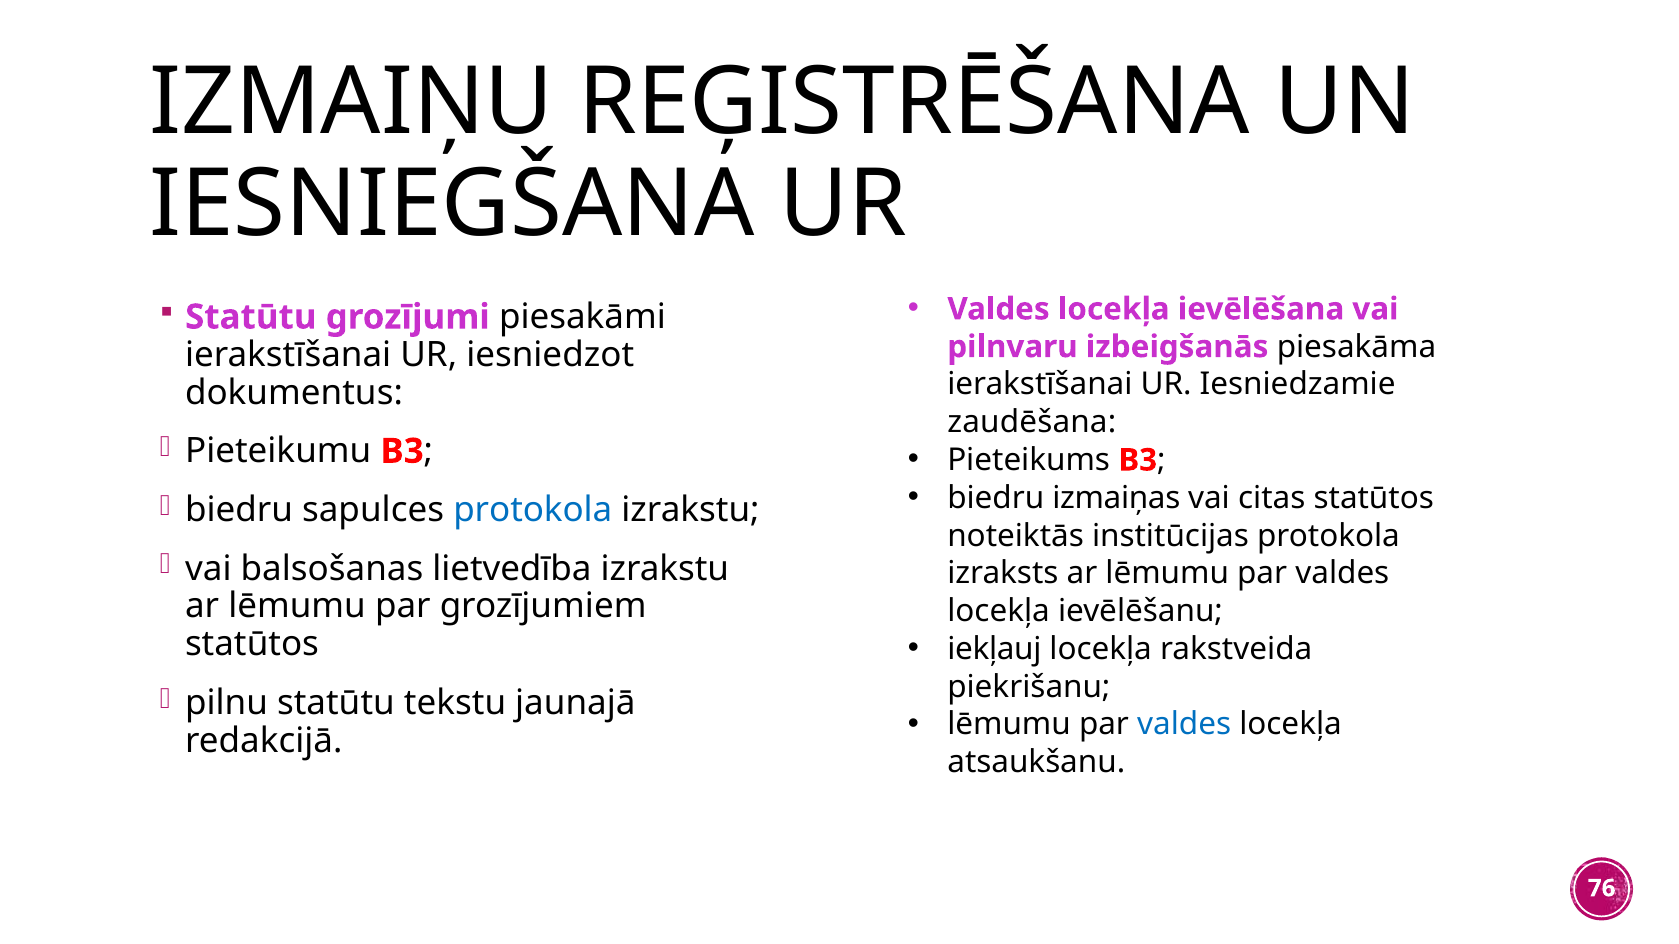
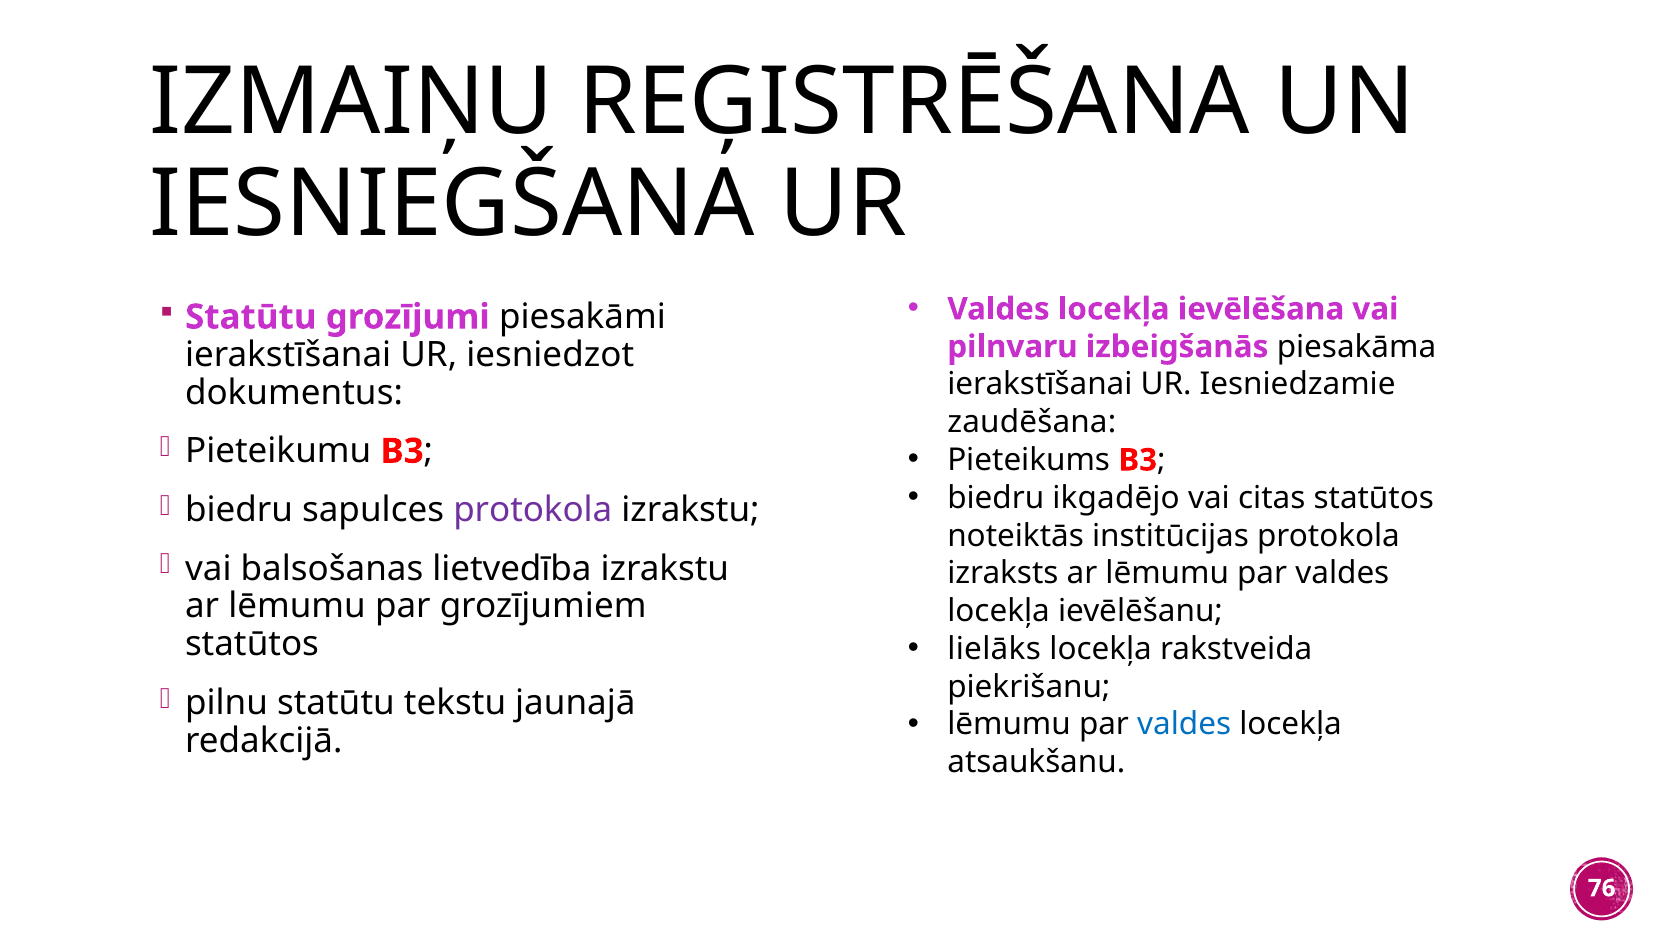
izmaiņas: izmaiņas -> ikgadējo (1116, 498)
protokola colour: blue -> purple (533, 510)
iekļauj: iekļauj -> lielāks (994, 649)
